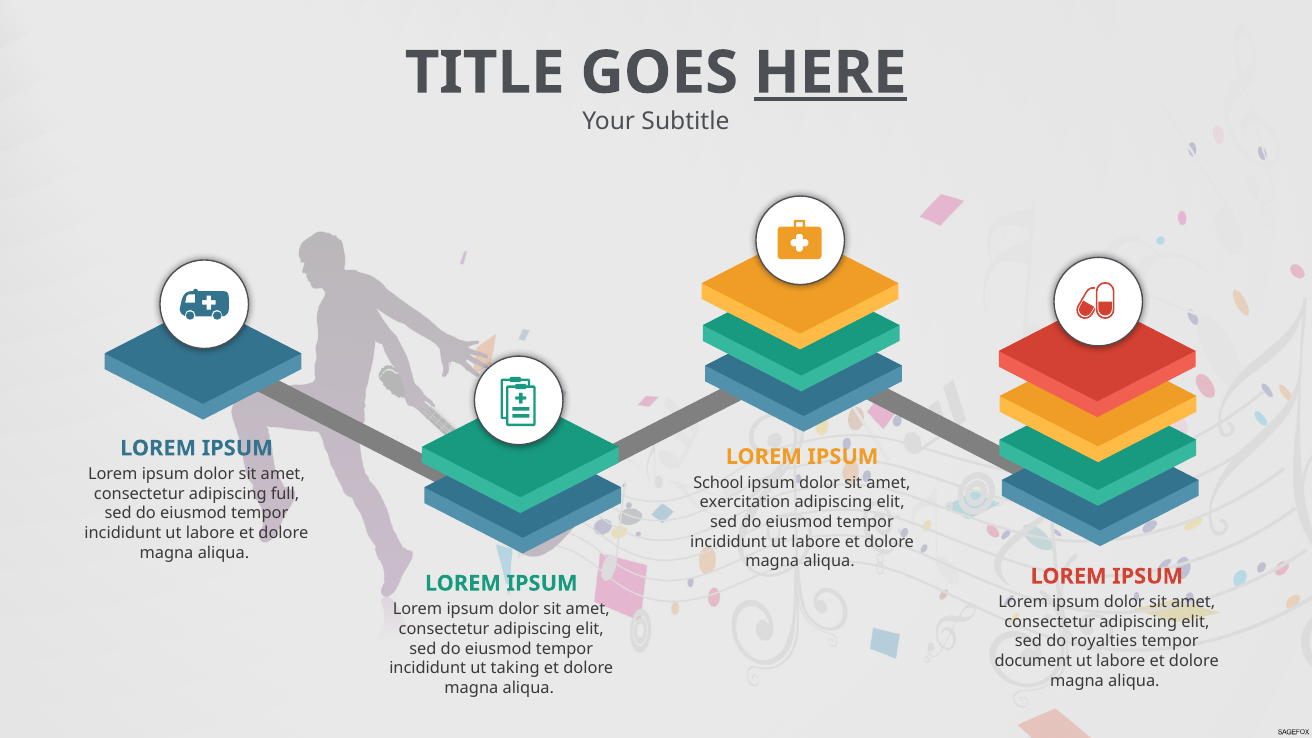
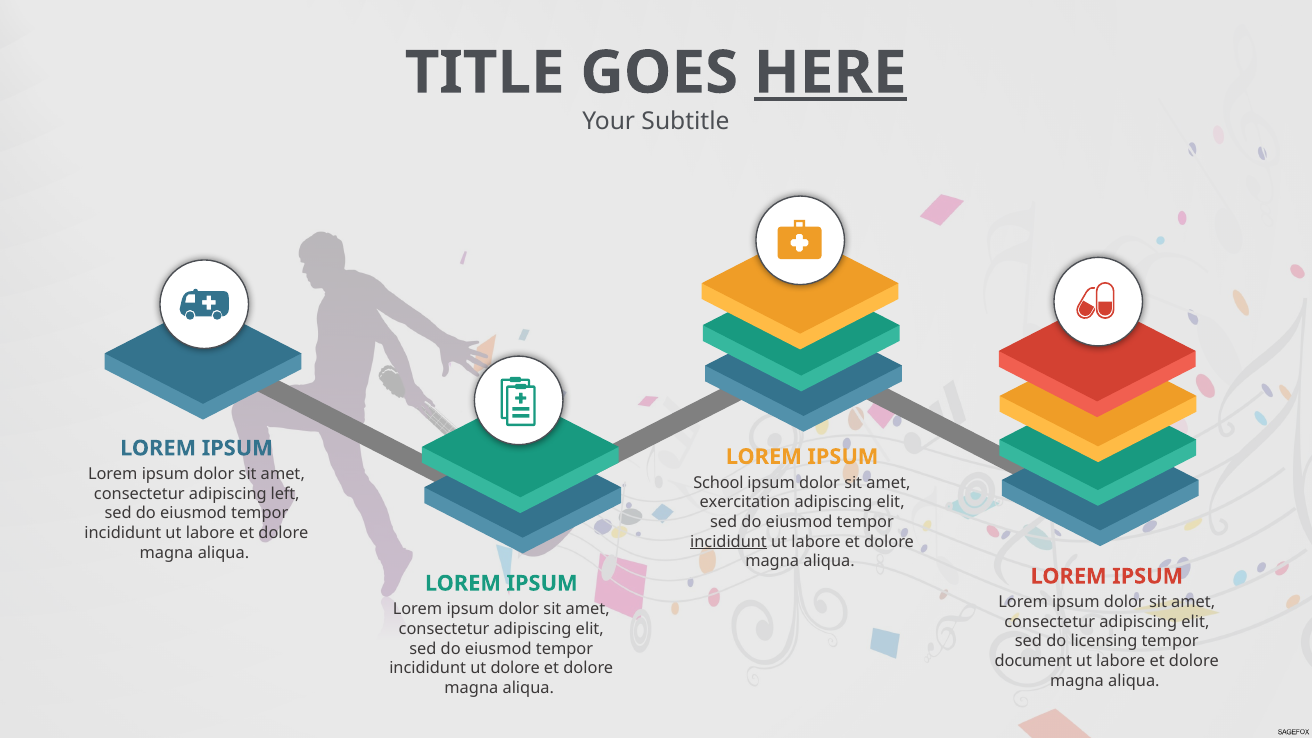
full: full -> left (285, 494)
incididunt underline: none -> present (729, 542)
royalties: royalties -> licensing (1104, 642)
ut taking: taking -> dolore (515, 668)
